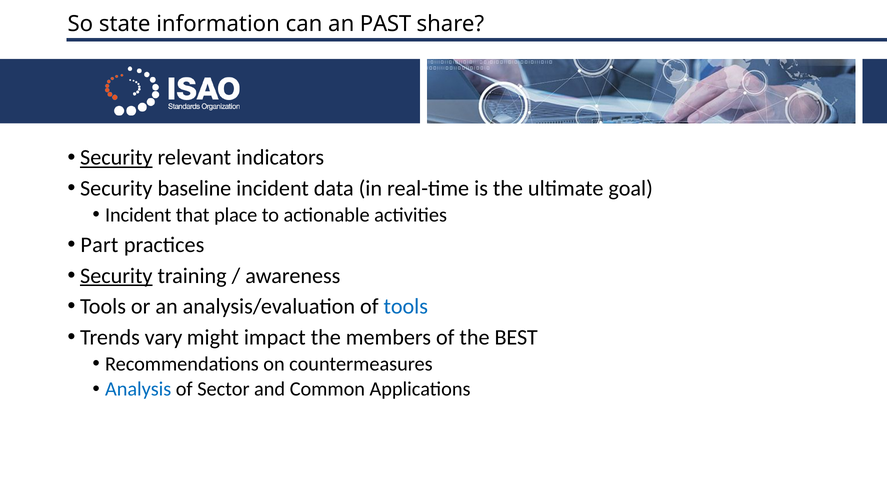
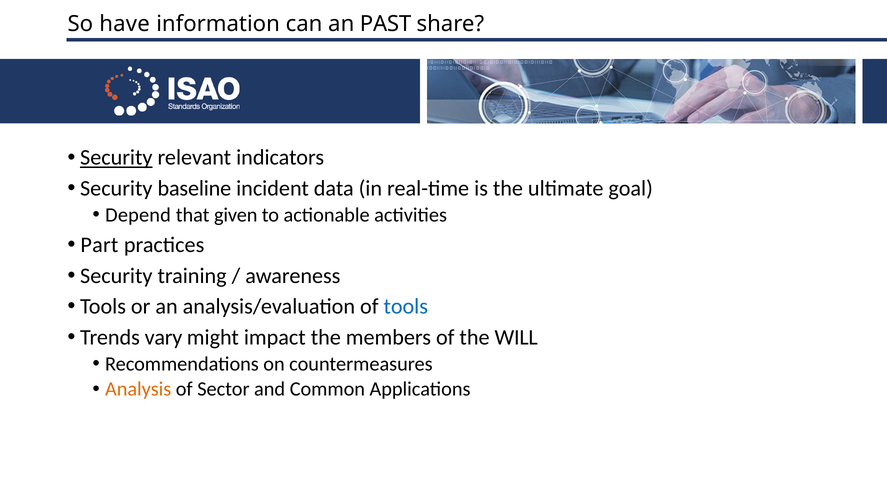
state: state -> have (125, 24)
Incident: Incident -> Depend (138, 215)
place: place -> given (236, 215)
Security underline: present -> none (116, 276)
BEST: BEST -> WILL (516, 337)
Analysis colour: blue -> orange (138, 389)
